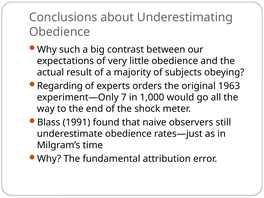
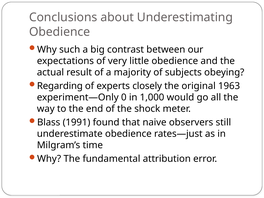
orders: orders -> closely (147, 86)
7: 7 -> 0 (124, 97)
